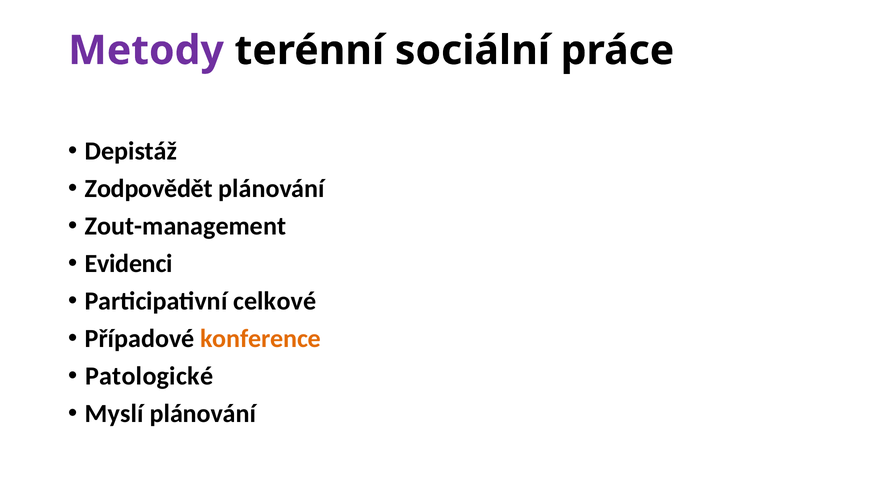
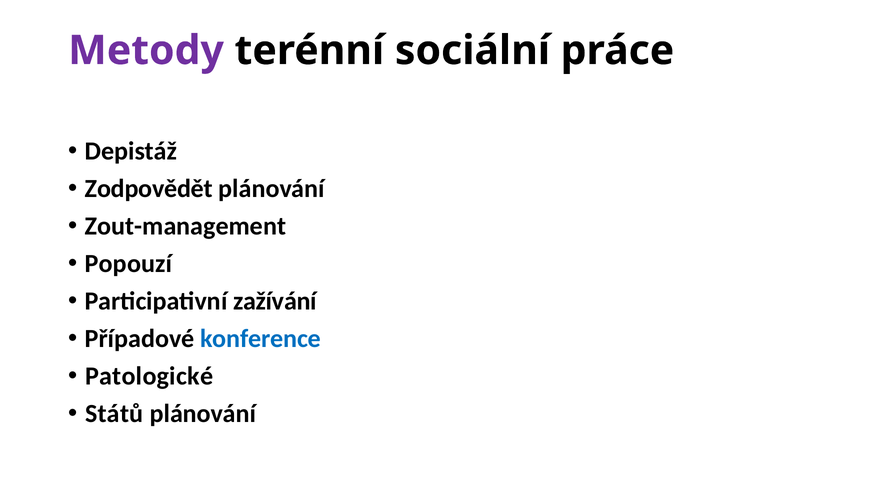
Evidenci: Evidenci -> Popouzí (128, 264)
celkové: celkové -> zažívání (275, 301)
konference colour: orange -> blue (261, 339)
Myslí: Myslí -> Států (114, 414)
